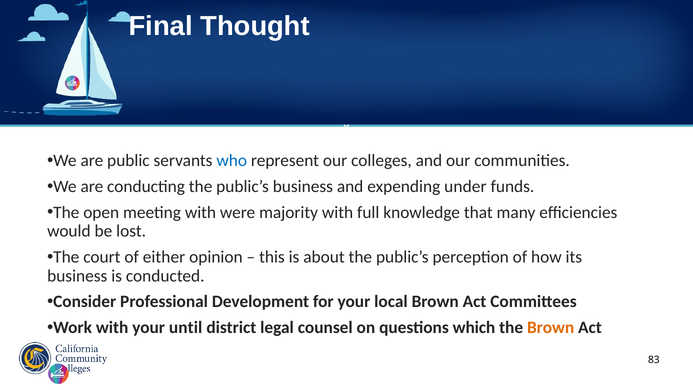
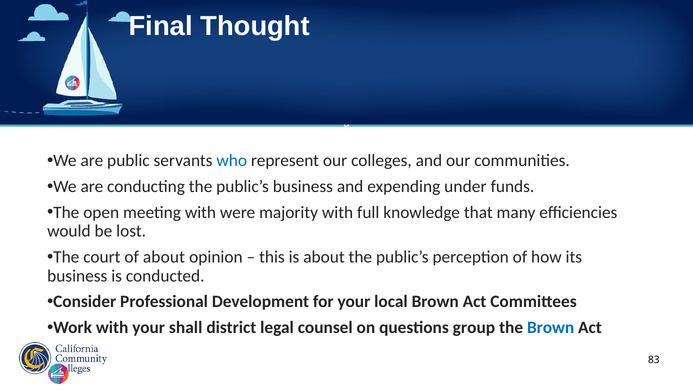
of either: either -> about (164, 257)
until: until -> shall (186, 327)
which: which -> group (474, 327)
Brown colour: orange -> blue (551, 327)
